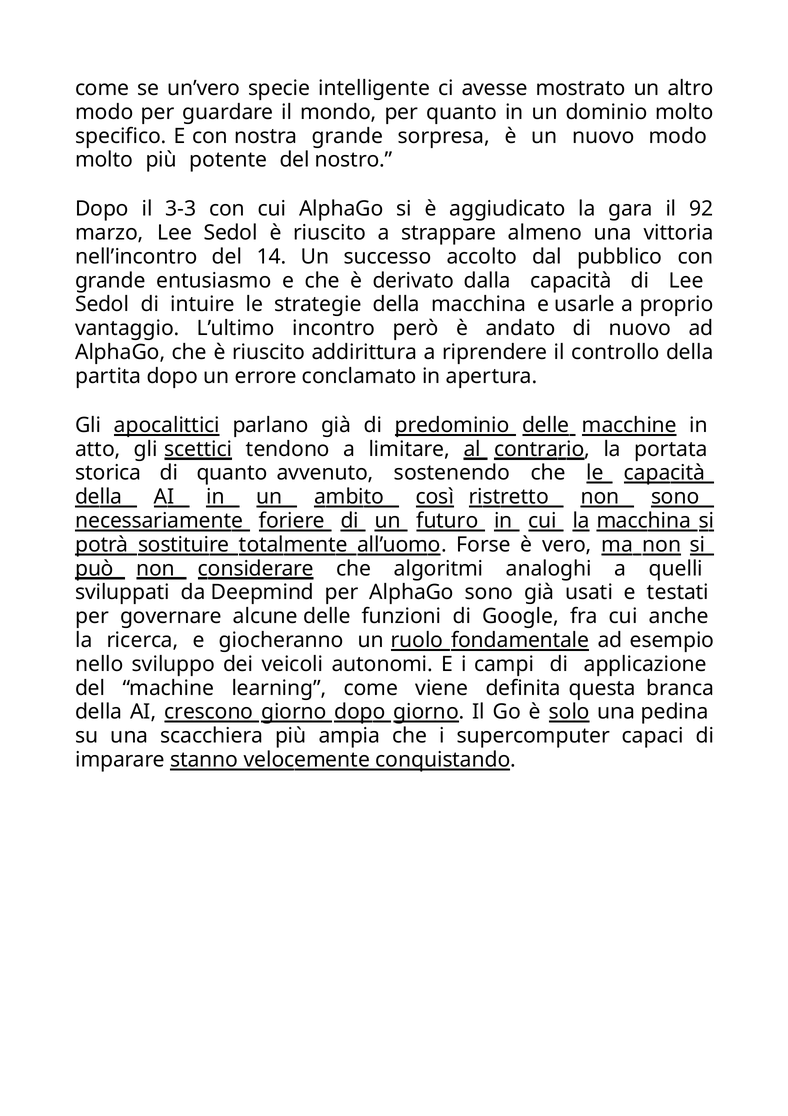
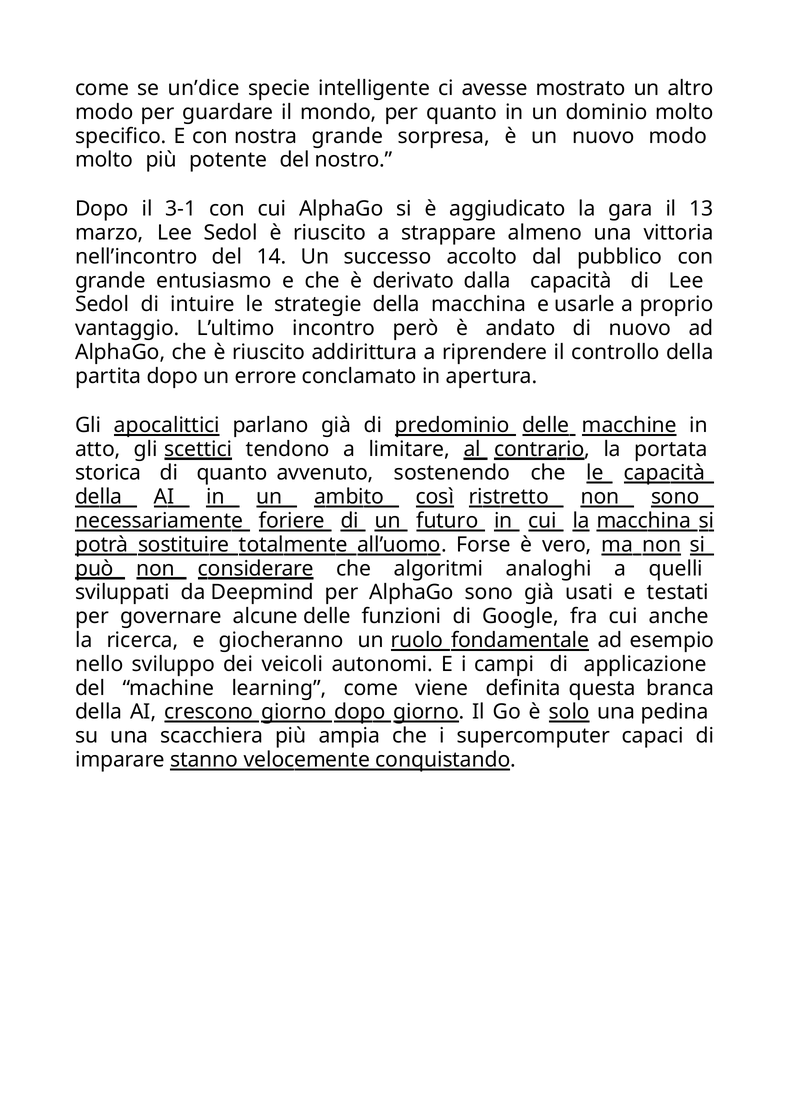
un’vero: un’vero -> un’dice (204, 88)
3-3: 3-3 -> 3-1 (181, 209)
92: 92 -> 13 (701, 209)
